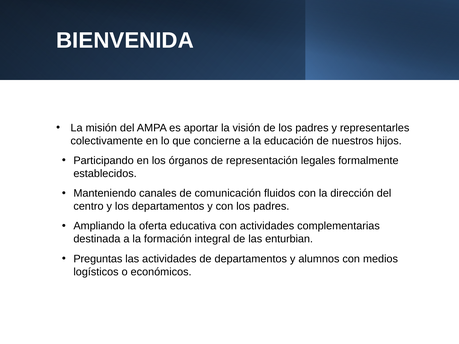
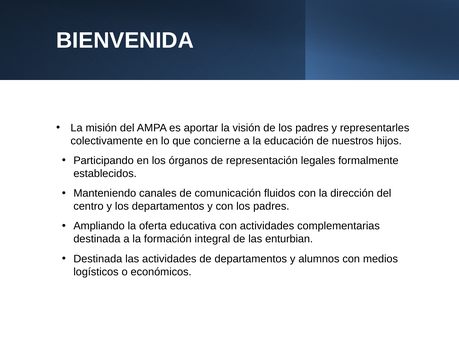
Preguntas: Preguntas -> Destinada (98, 259)
